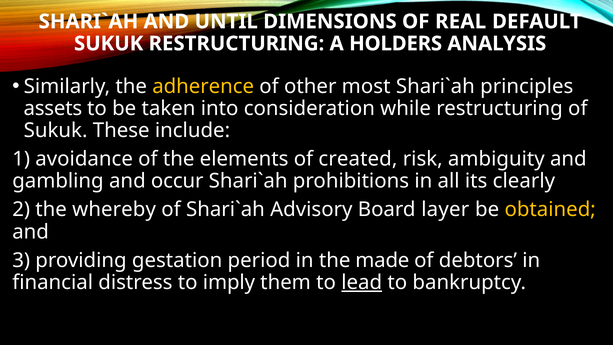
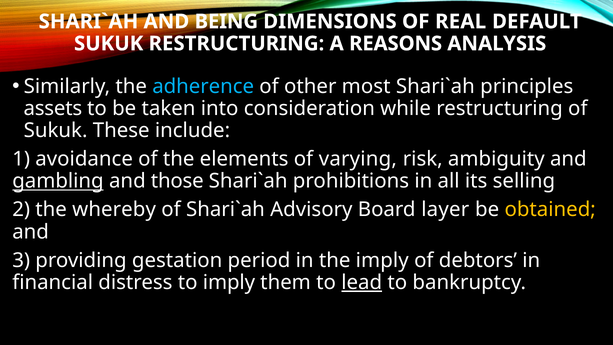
UNTIL: UNTIL -> BEING (226, 21)
HOLDERS: HOLDERS -> REASONS (396, 44)
adherence colour: yellow -> light blue (203, 86)
created: created -> varying (358, 159)
gambling underline: none -> present (58, 181)
occur: occur -> those (177, 181)
clearly: clearly -> selling (524, 181)
the made: made -> imply (382, 260)
